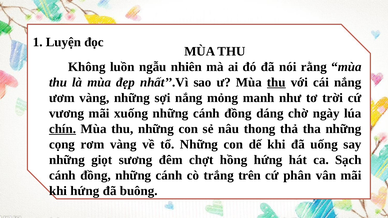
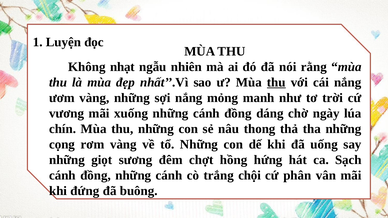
luồn: luồn -> nhạt (122, 67)
chín underline: present -> none (63, 129)
trên: trên -> chội (250, 175)
khi hứng: hứng -> đứng (85, 191)
